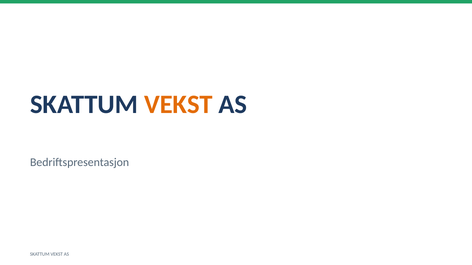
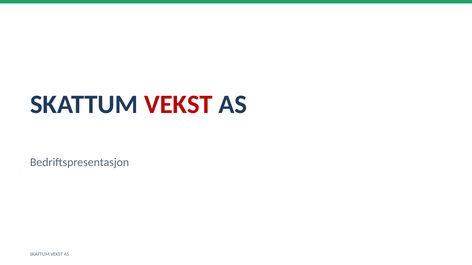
VEKST colour: orange -> red (178, 105)
